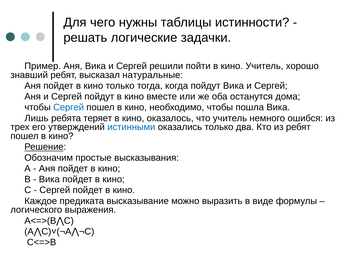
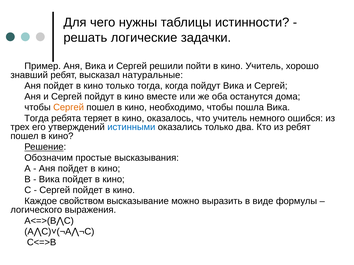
Сергей colour: blue -> orange (69, 108)
Лишь: Лишь -> Тогда (37, 118)
предиката: предиката -> свойством (82, 201)
